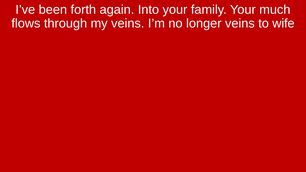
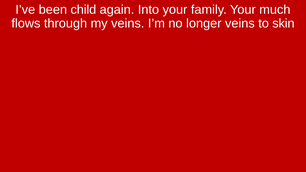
forth: forth -> child (83, 10)
wife: wife -> skin (283, 23)
